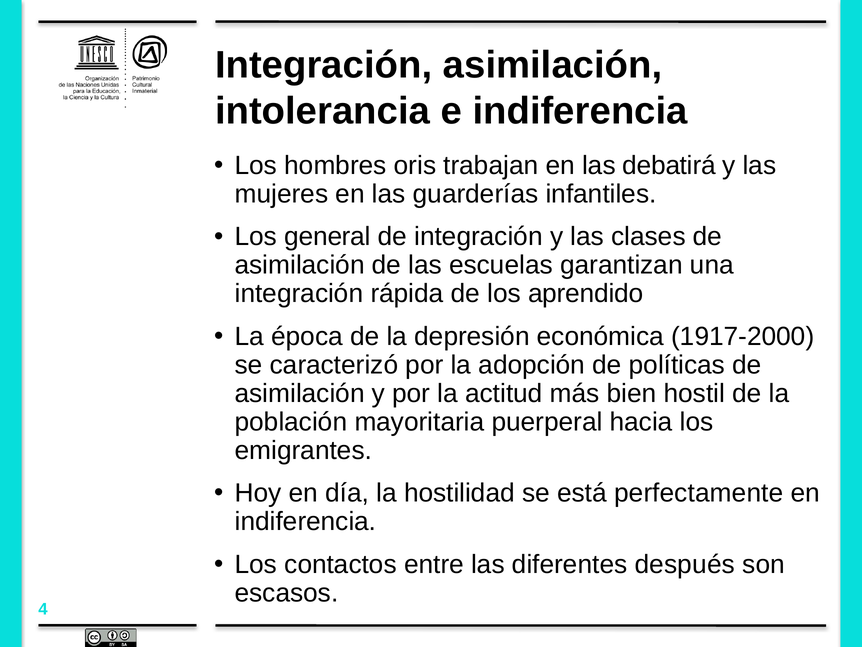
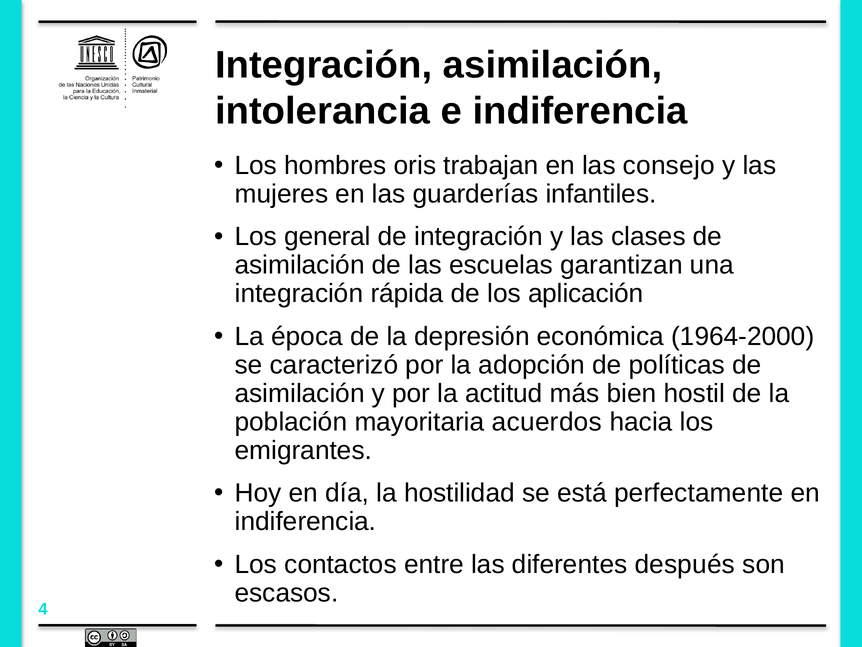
debatirá: debatirá -> consejo (669, 165)
aprendido: aprendido -> aplicación (586, 293)
1917-2000: 1917-2000 -> 1964-2000 (743, 336)
puerperal: puerperal -> acuerdos (547, 422)
